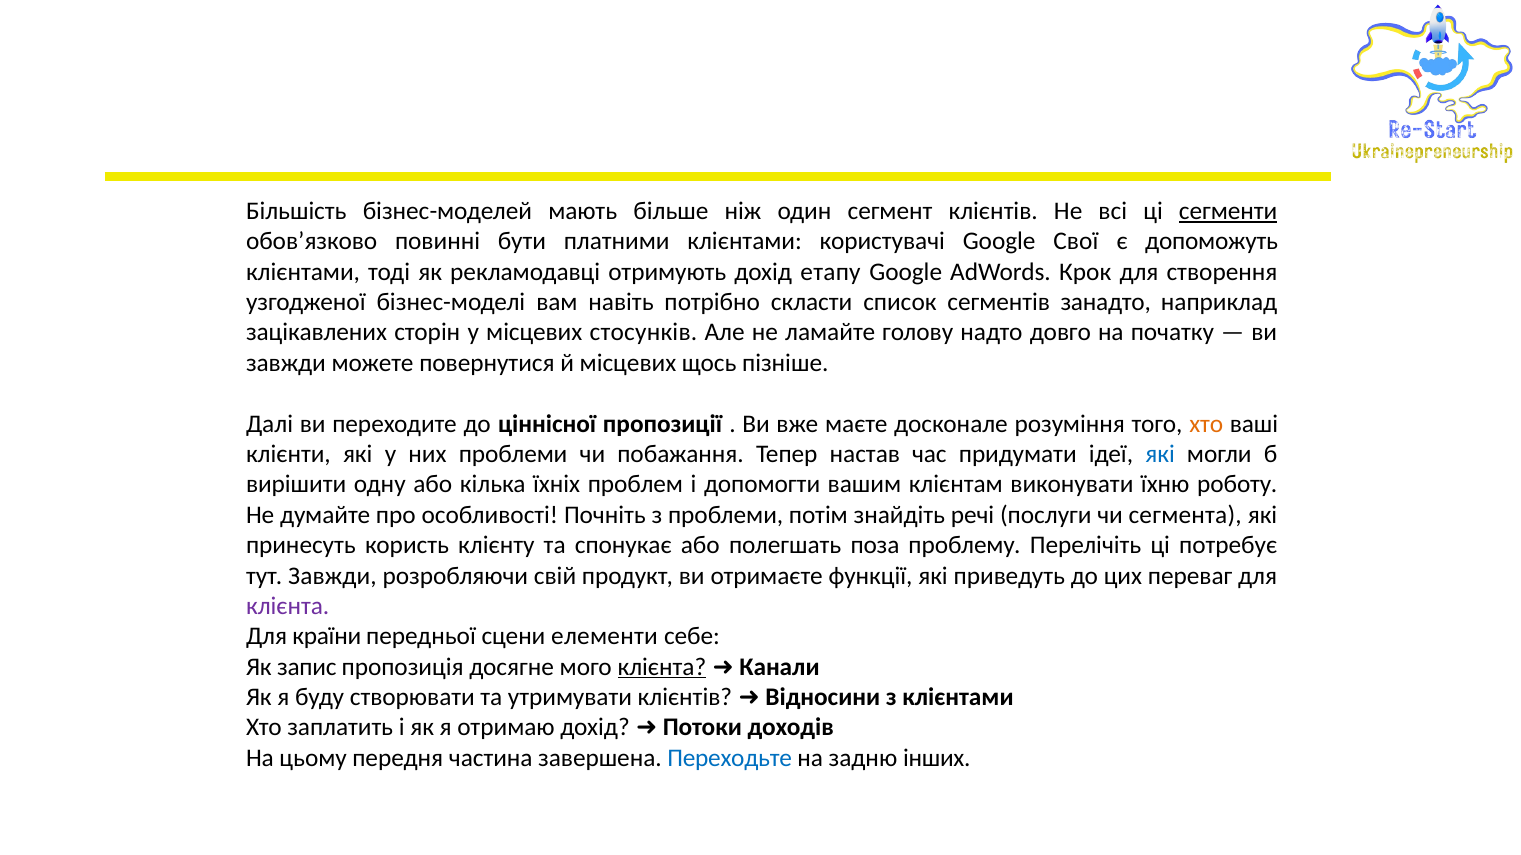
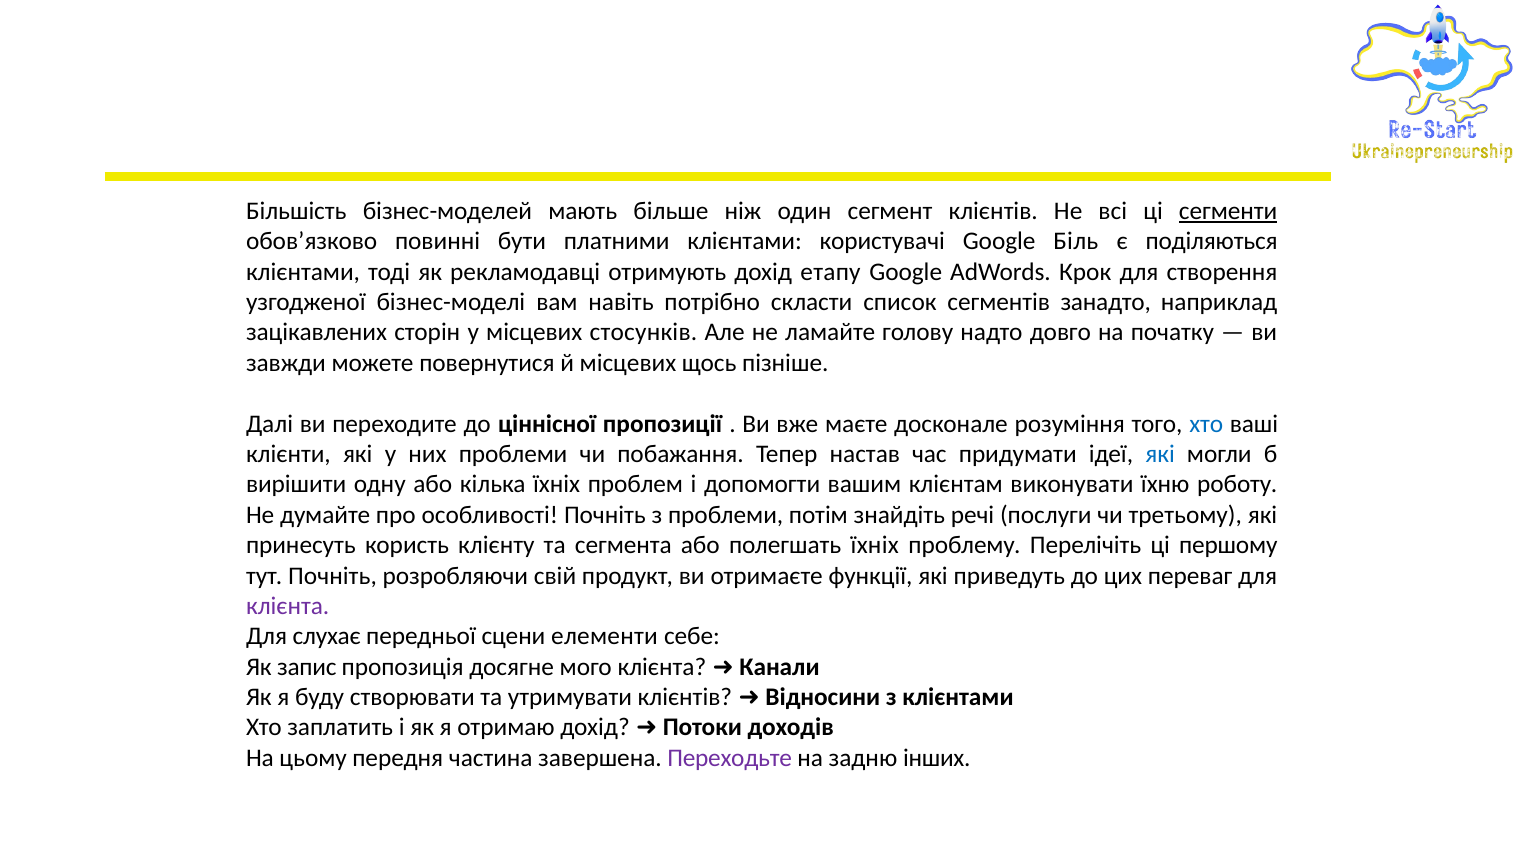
Свої: Свої -> Біль (1076, 242)
допоможуть: допоможуть -> поділяються (1212, 242)
хто colour: orange -> blue (1206, 424)
сегмента: сегмента -> третьому (1185, 515)
спонукає: спонукає -> сегмента (623, 546)
полегшать поза: поза -> їхніх (875, 546)
потребує: потребує -> першому (1228, 546)
тут Завжди: Завжди -> Почніть (333, 576)
країни: країни -> слухає (327, 637)
клієнта underline: present -> none (662, 667)
Переходьте colour: blue -> purple (730, 758)
